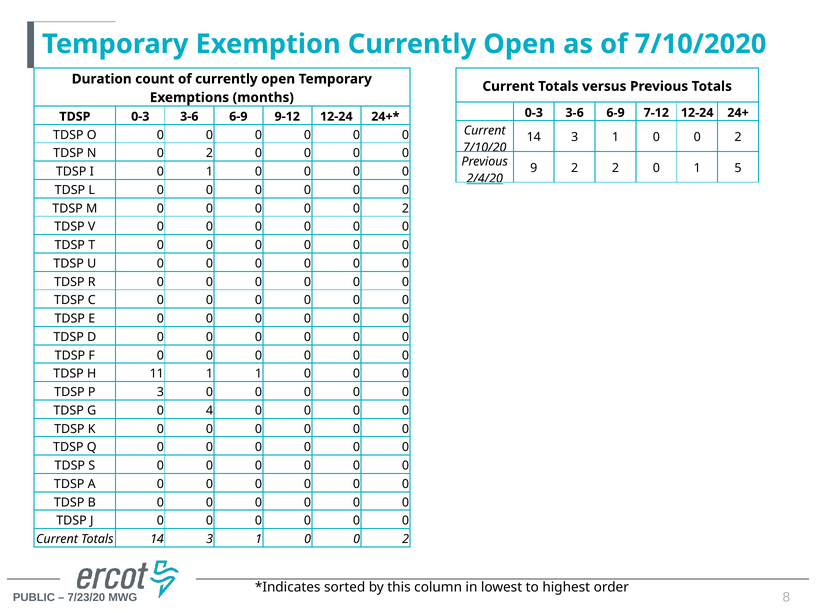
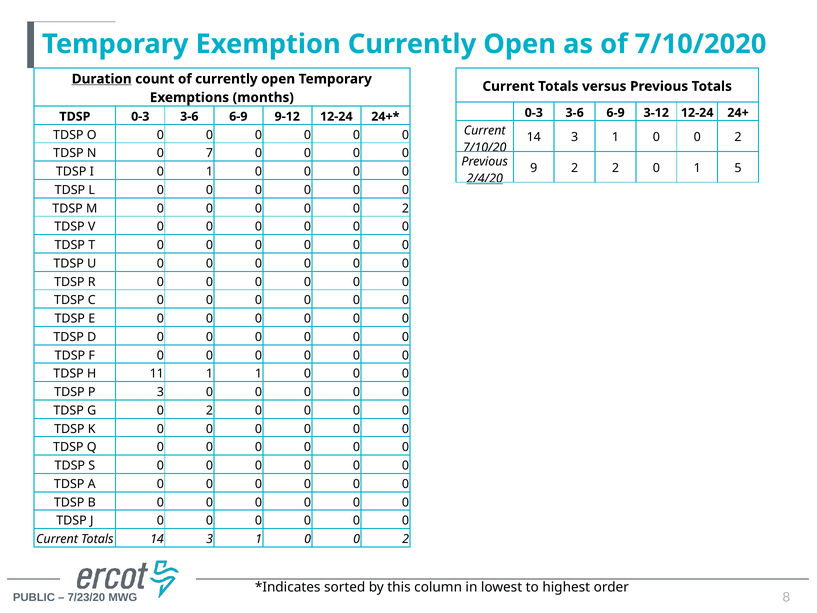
Duration underline: none -> present (102, 79)
7-12: 7-12 -> 3-12 (656, 113)
N 0 2: 2 -> 7 (209, 153)
G 0 4: 4 -> 2 (209, 410)
